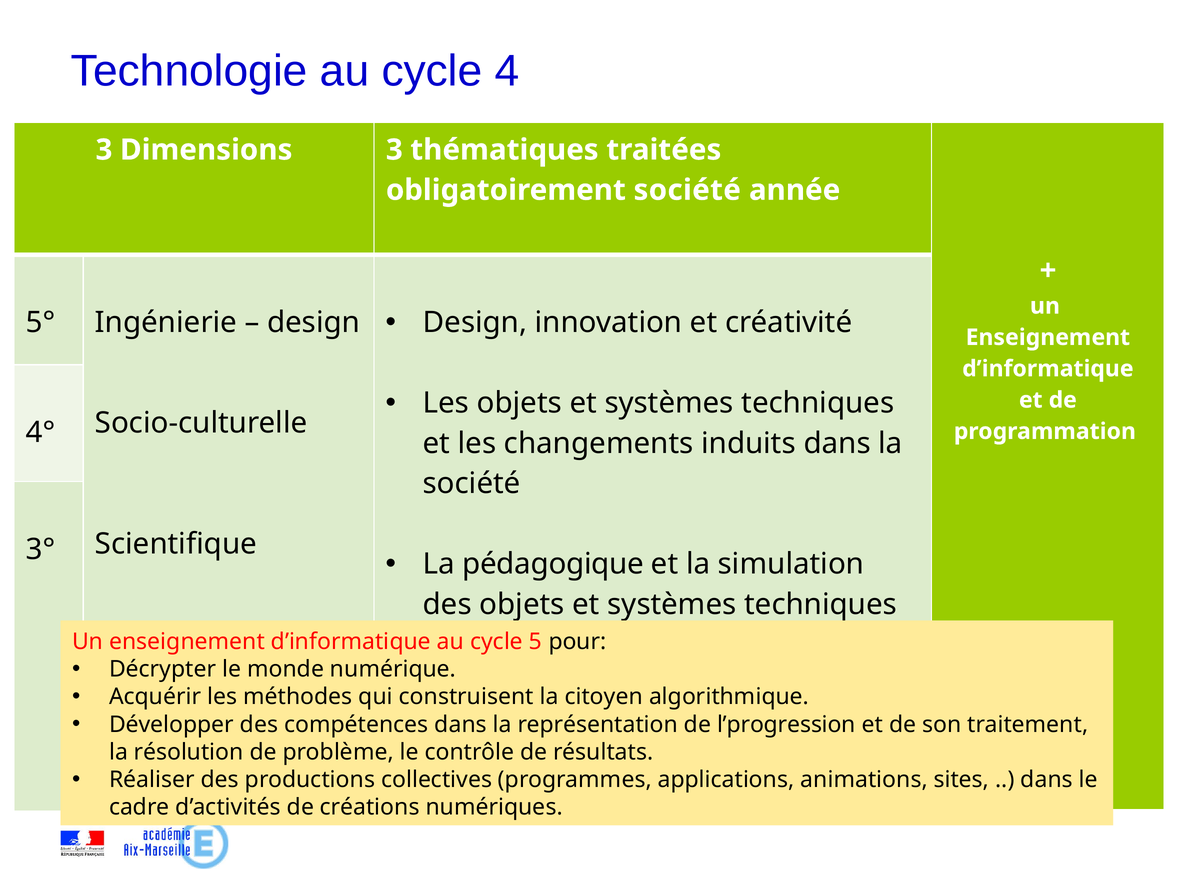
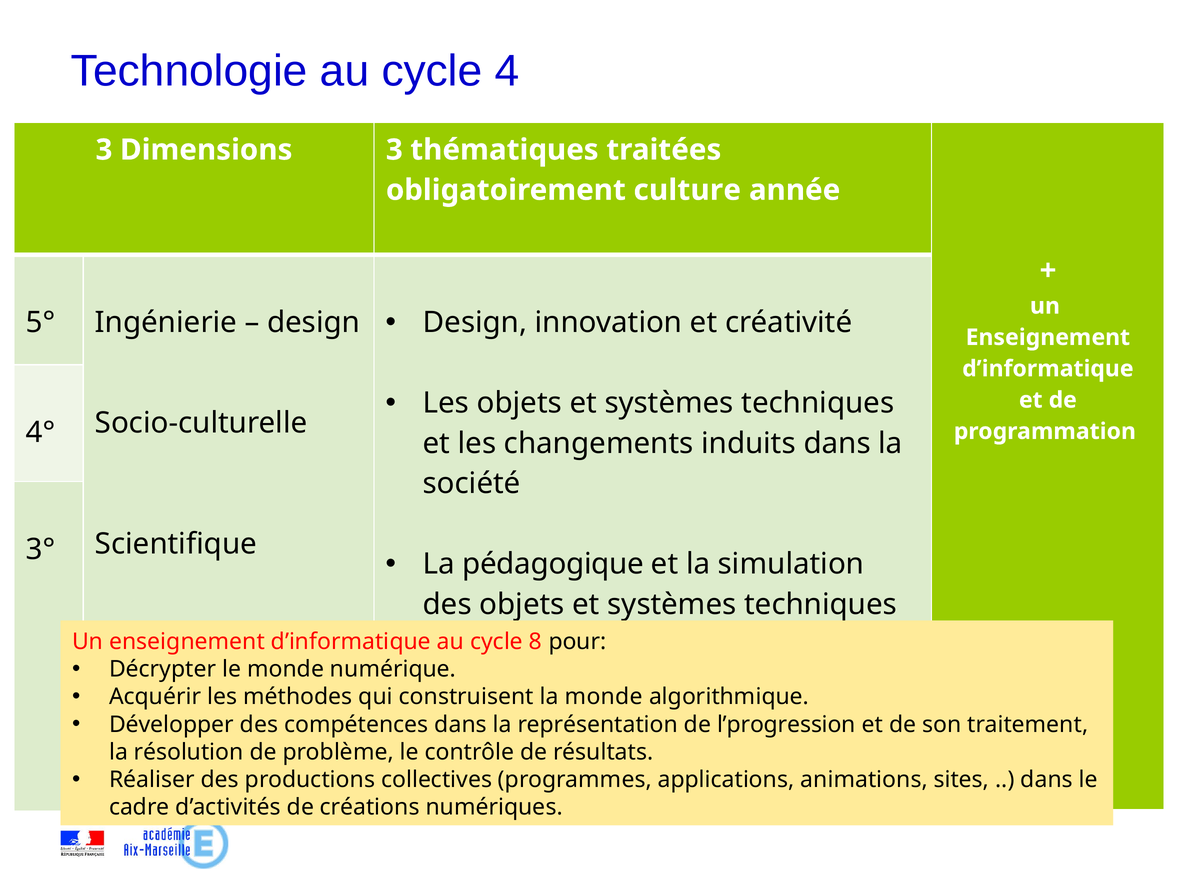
obligatoirement société: société -> culture (687, 190)
5: 5 -> 8 (535, 642)
la citoyen: citoyen -> monde (604, 697)
